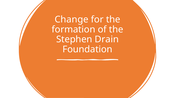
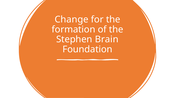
Drain: Drain -> Brain (107, 40)
